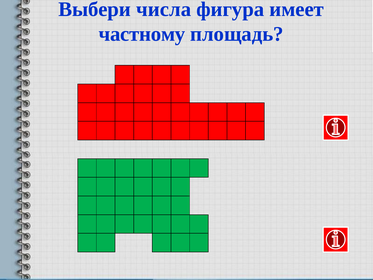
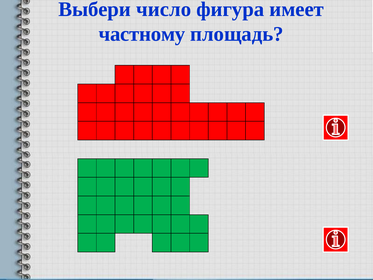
числа: числа -> число (164, 9)
